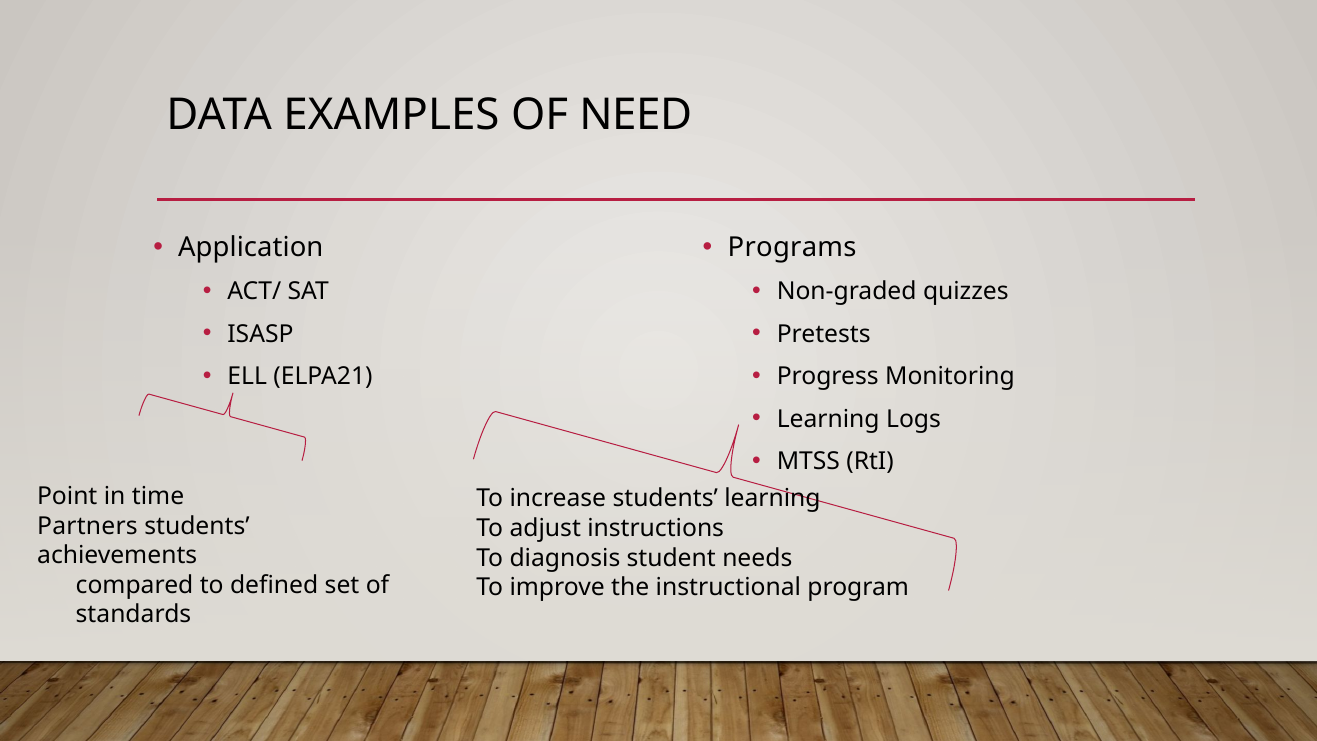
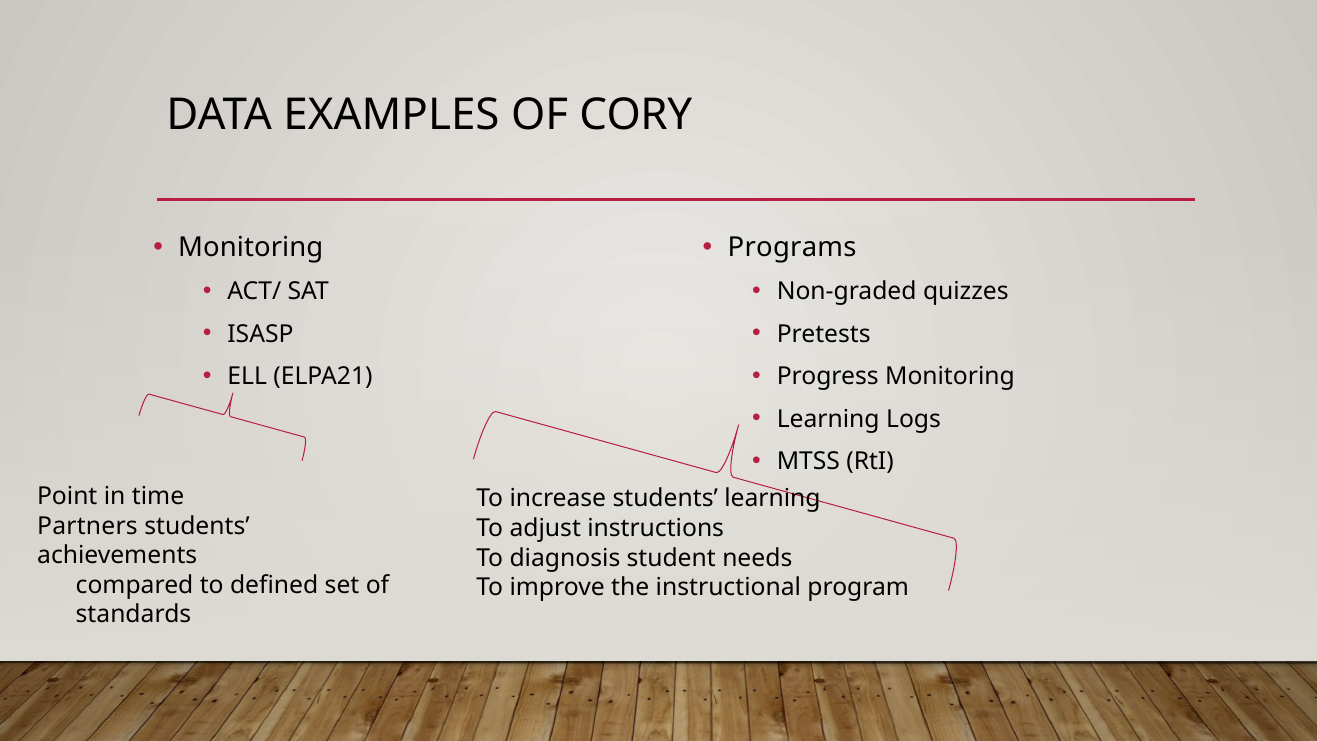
NEED: NEED -> CORY (636, 115)
Application: Application -> Monitoring (251, 248)
